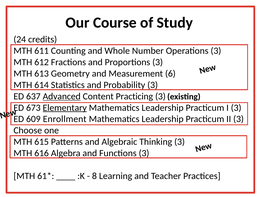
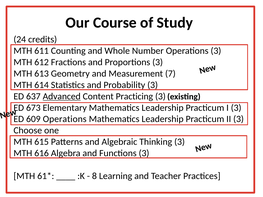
6: 6 -> 7 (170, 74)
Elementary underline: present -> none (65, 108)
609 Enrollment: Enrollment -> Operations (65, 119)
